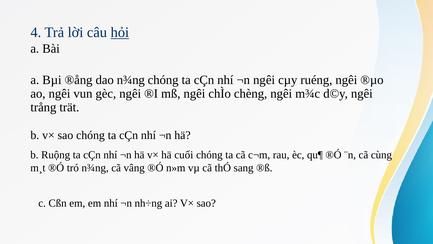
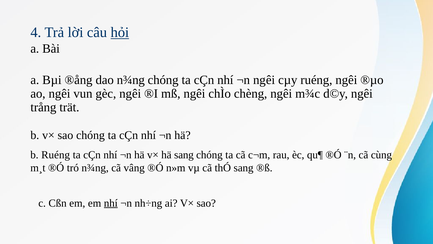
b Ruộng: Ruộng -> Ruéng (56, 155)
hä cuối: cuối -> sang (184, 155)
nhí underline: none -> present (111, 203)
